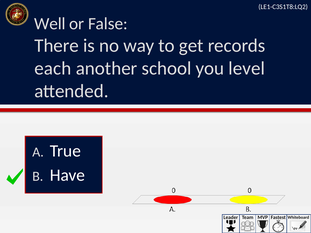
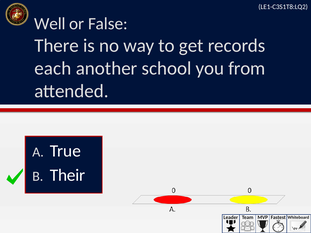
level: level -> from (247, 68)
Have: Have -> Their (67, 175)
